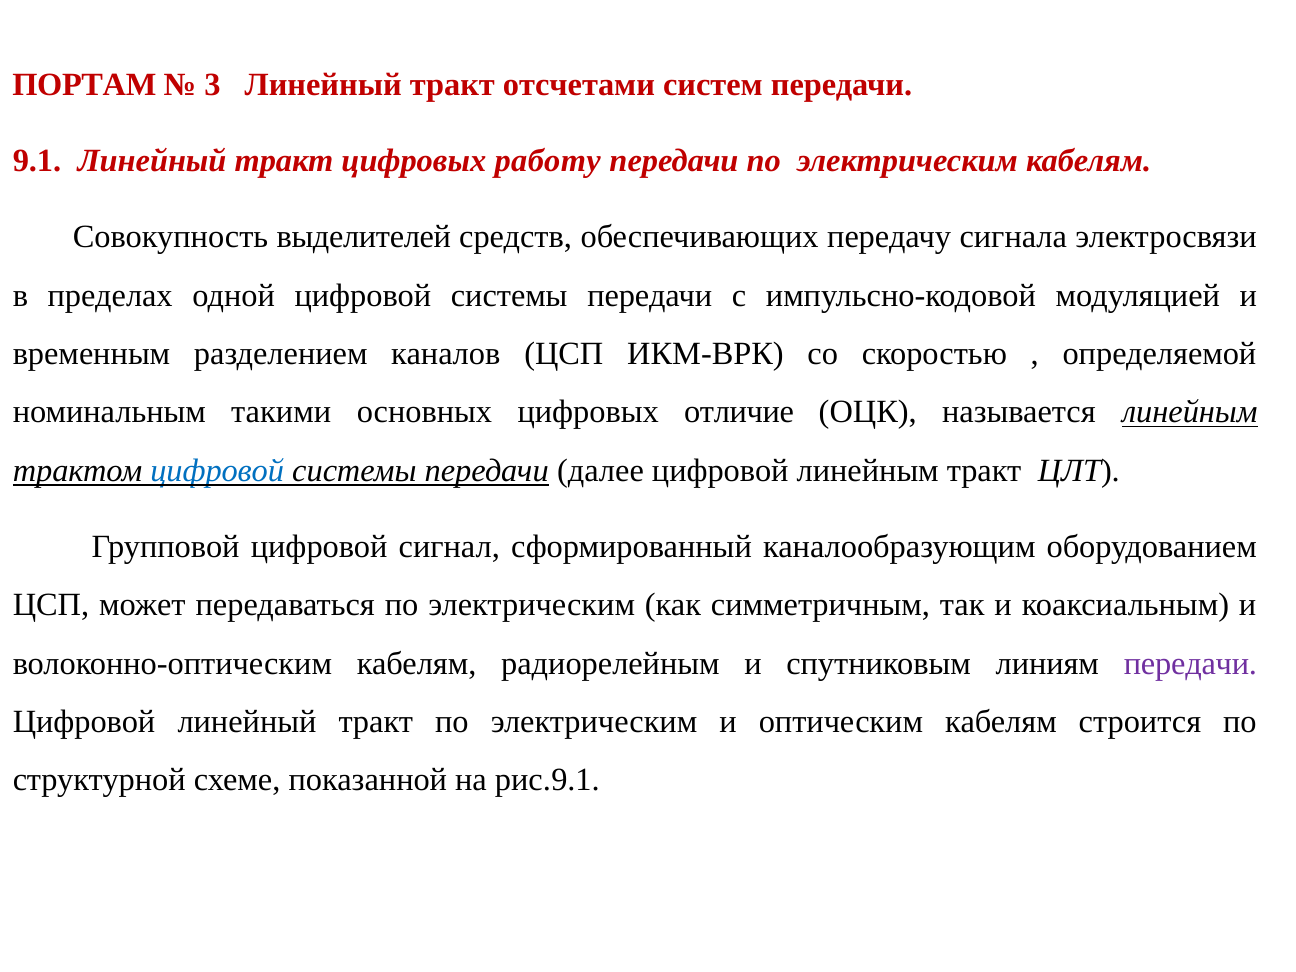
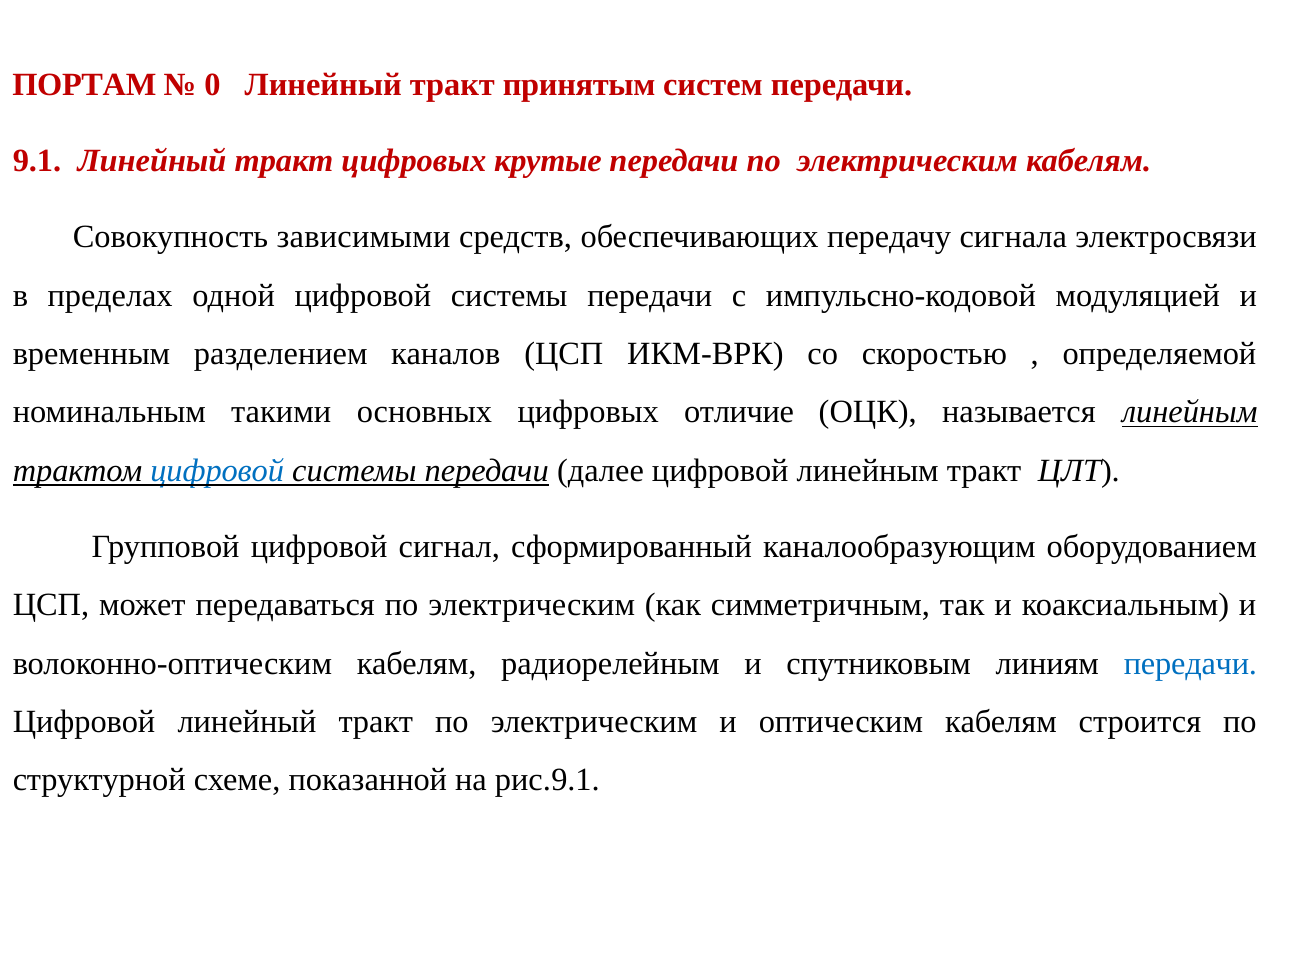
3: 3 -> 0 (212, 84)
отсчетами: отсчетами -> принятым (579, 84)
работу: работу -> крутые (548, 161)
выделителей: выделителей -> зависимыми (364, 237)
передачи colour: purple -> blue (1190, 663)
